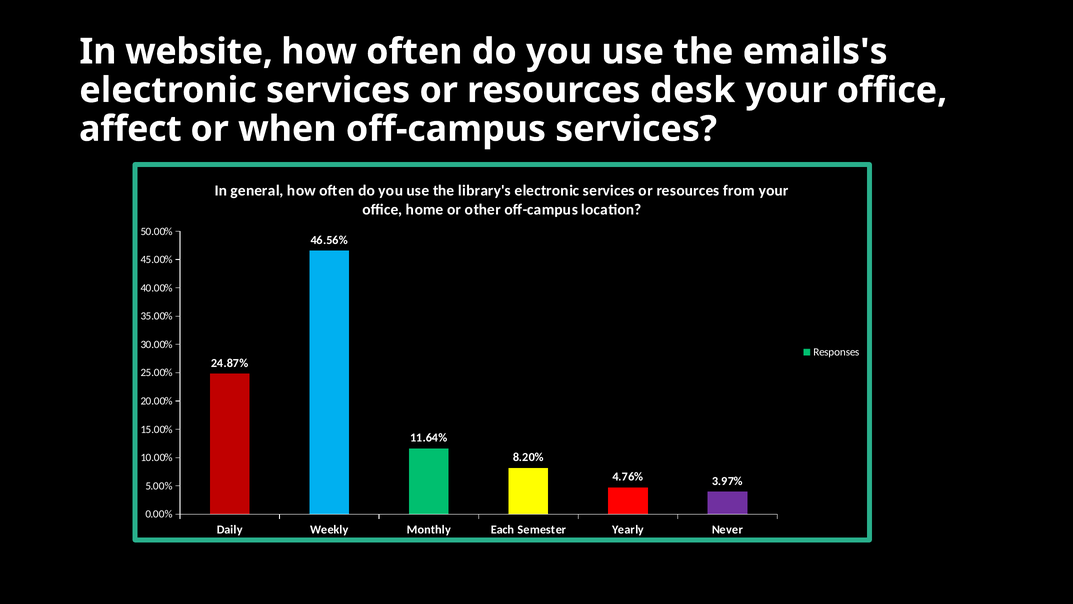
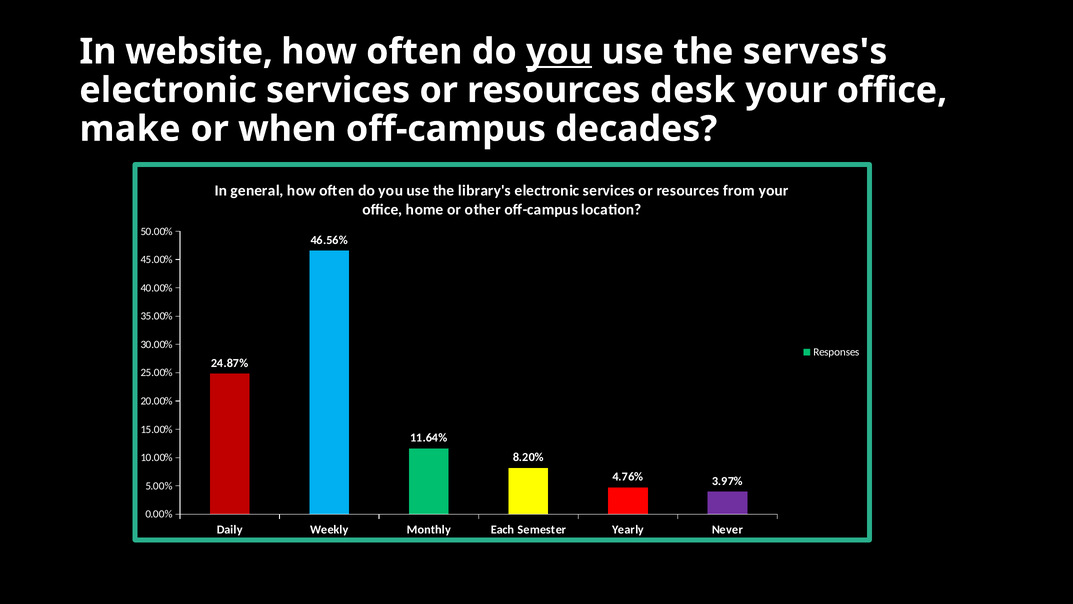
you underline: none -> present (559, 52)
emails's: emails's -> serves's (815, 52)
affect: affect -> make (130, 129)
off-campus services: services -> decades (636, 129)
